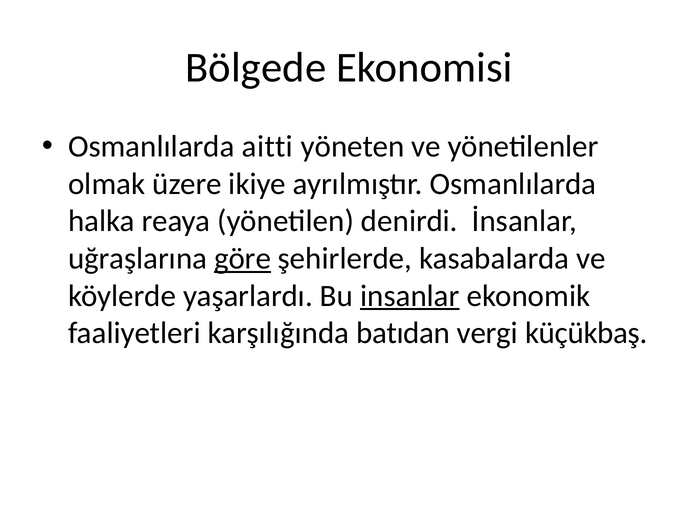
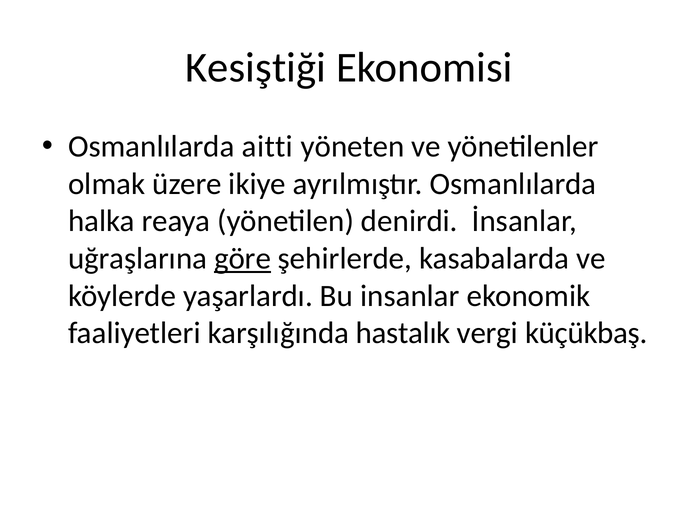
Bölgede: Bölgede -> Kesiştiği (256, 68)
insanlar underline: present -> none (410, 296)
batıdan: batıdan -> hastalık (403, 333)
